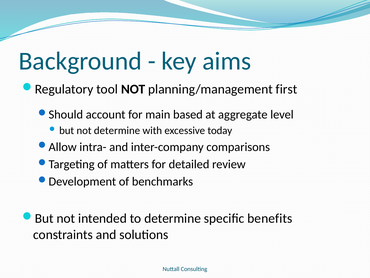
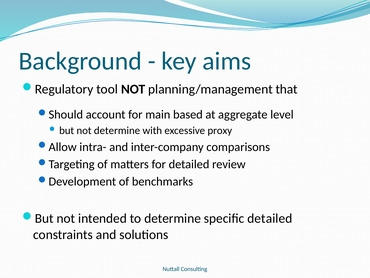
first: first -> that (287, 89)
today: today -> proxy (220, 130)
specific benefits: benefits -> detailed (270, 218)
